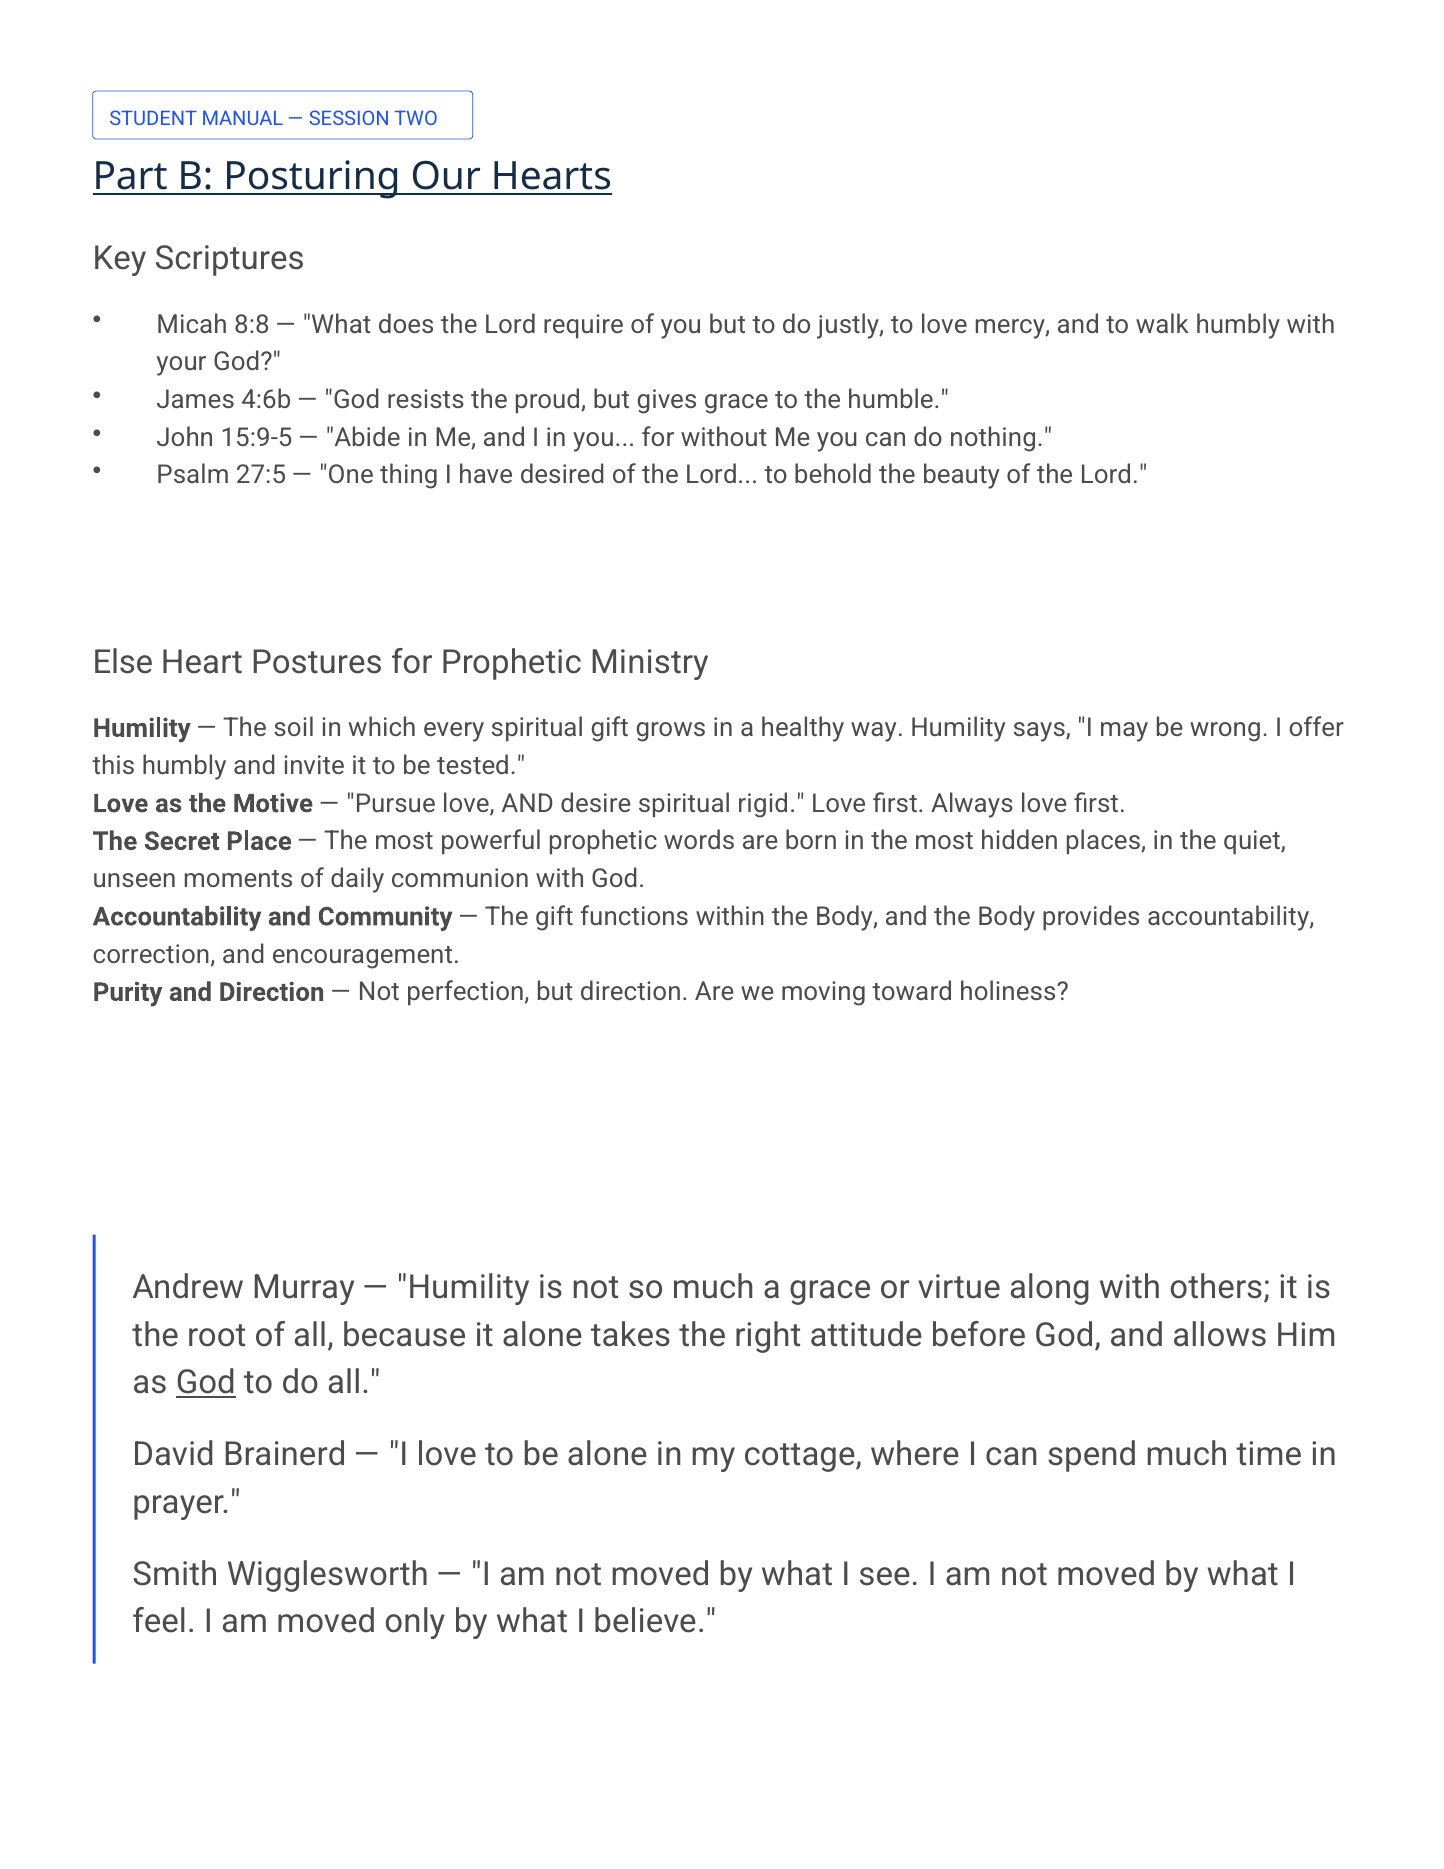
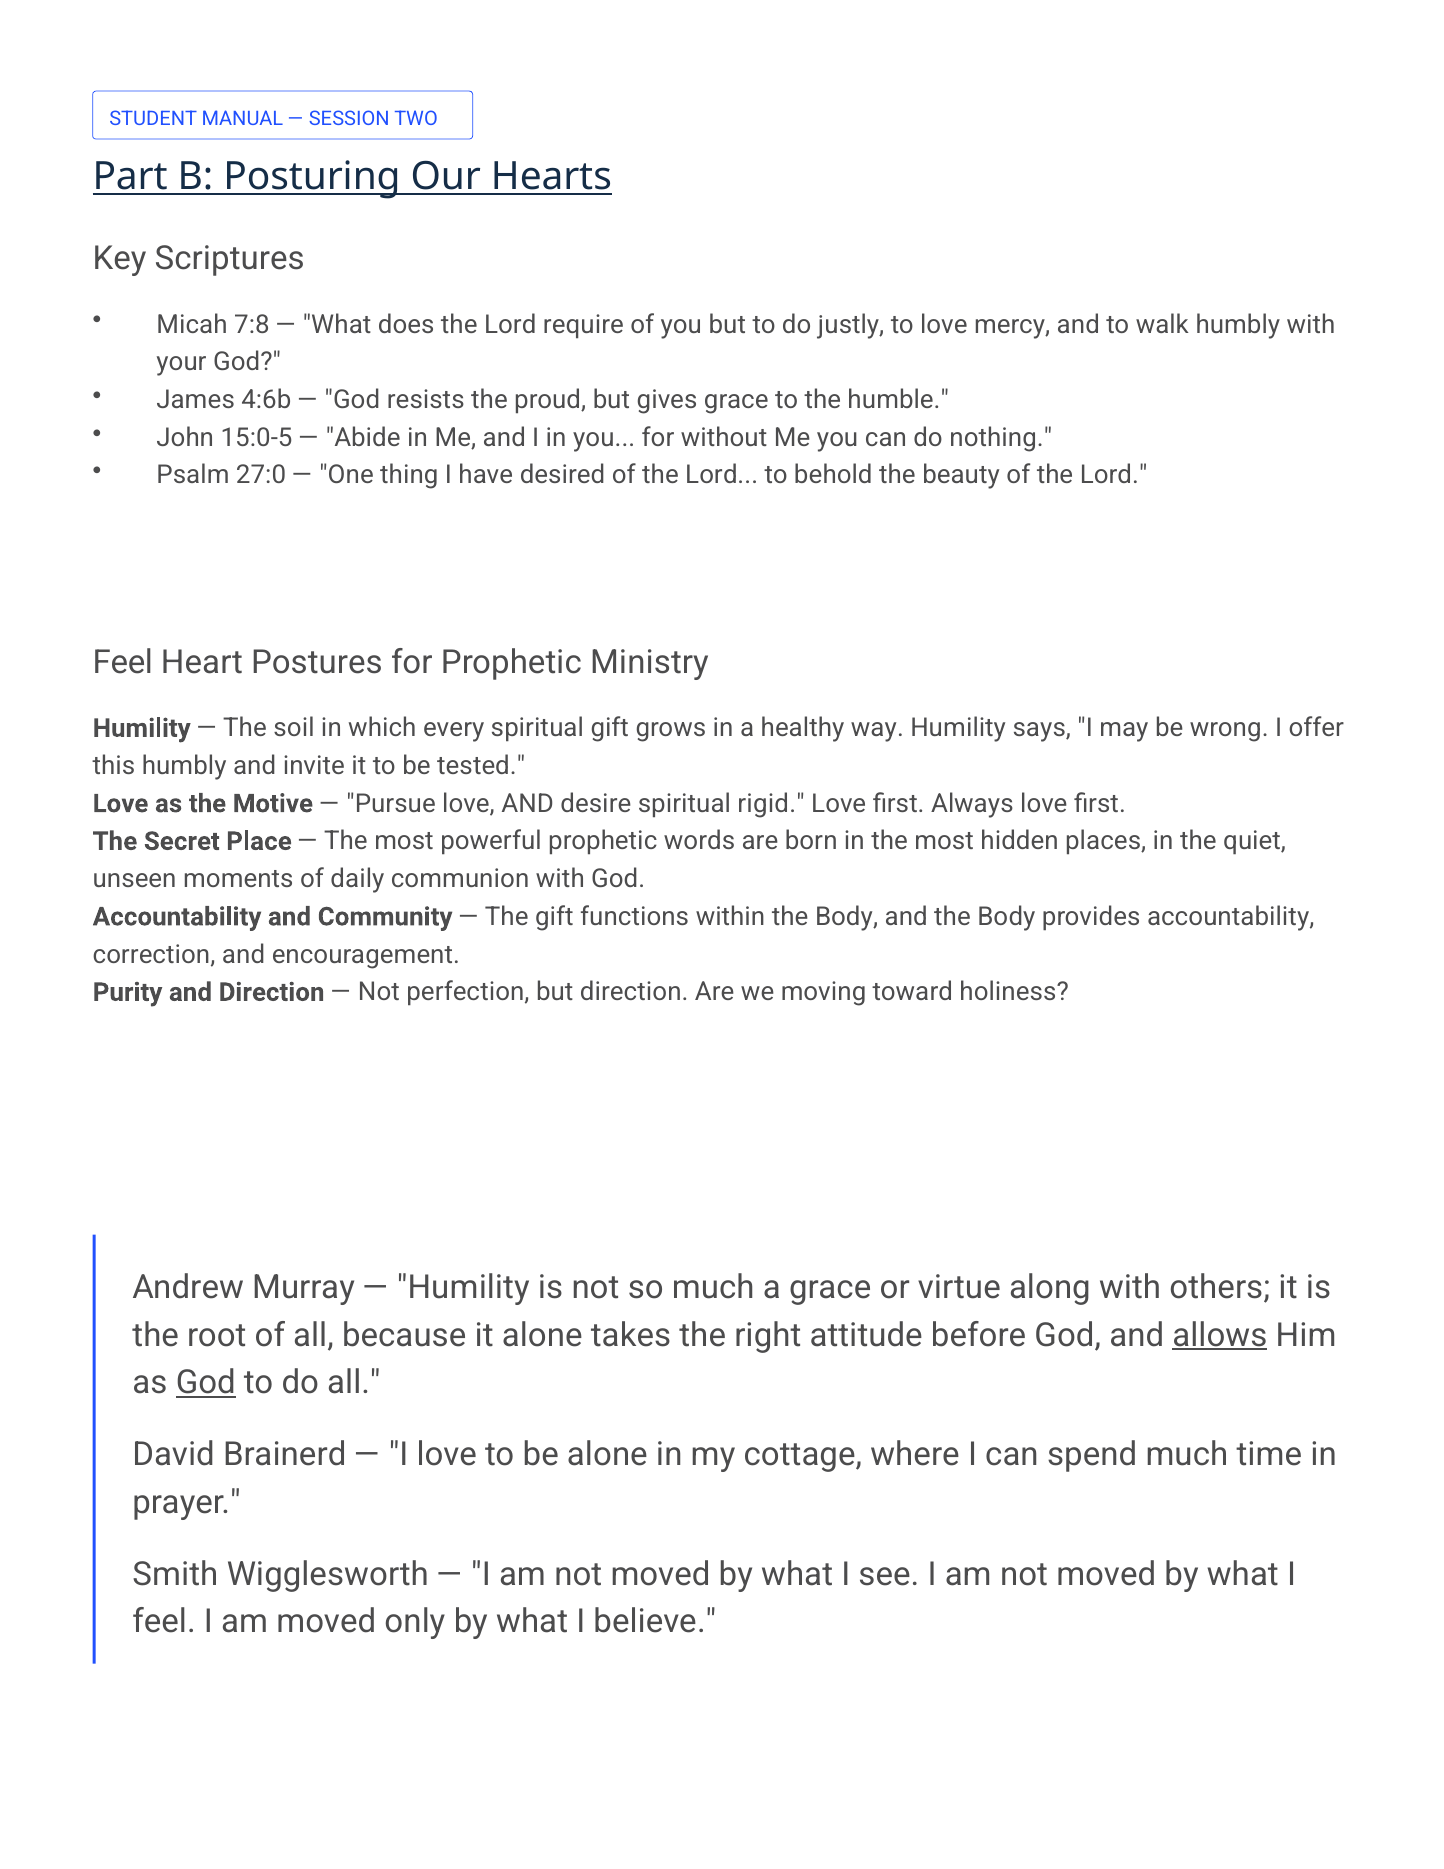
8:8: 8:8 -> 7:8 (252, 324)
15:9-5: 15:9-5 -> 15:0-5 (257, 438)
27:5: 27:5 -> 27:0 (261, 475)
Else: Else -> Feel (123, 662)
allows underline: none -> present (1220, 1335)
